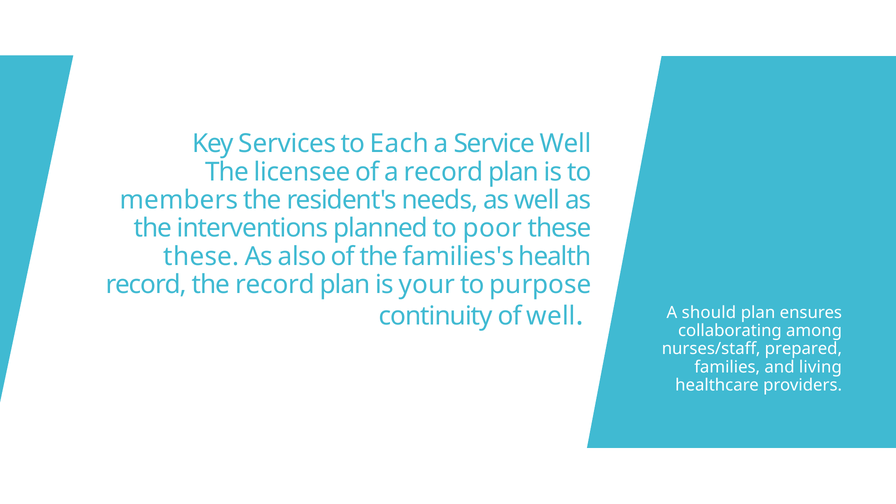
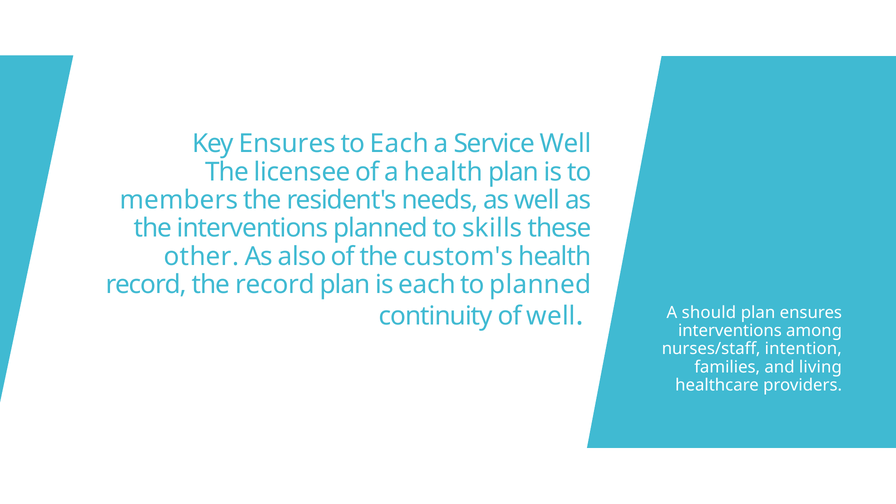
Key Services: Services -> Ensures (287, 144)
a record: record -> health (443, 172)
poor: poor -> skills (492, 228)
these: these -> other (201, 257)
families's: families's -> custom's (458, 257)
is your: your -> each (427, 285)
to purpose: purpose -> planned (540, 285)
collaborating: collaborating -> interventions (730, 331)
prepared: prepared -> intention (803, 349)
